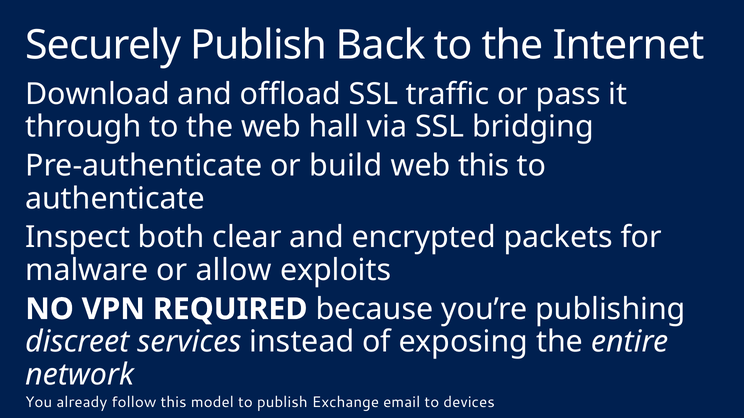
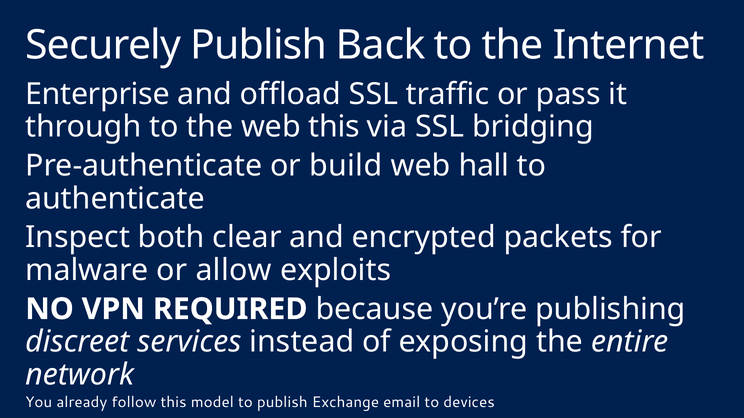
Download: Download -> Enterprise (98, 94)
web hall: hall -> this (334, 127)
web this: this -> hall (484, 166)
